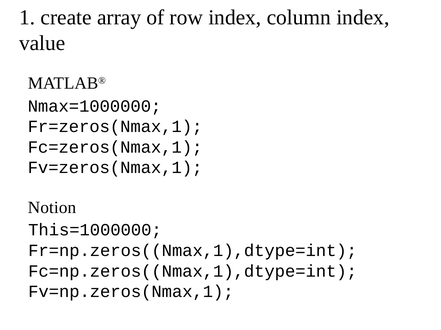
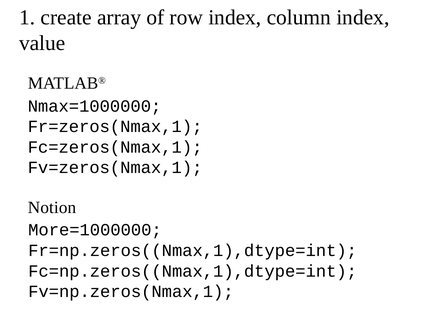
This=1000000: This=1000000 -> More=1000000 (95, 230)
